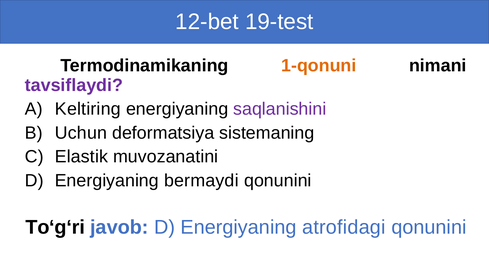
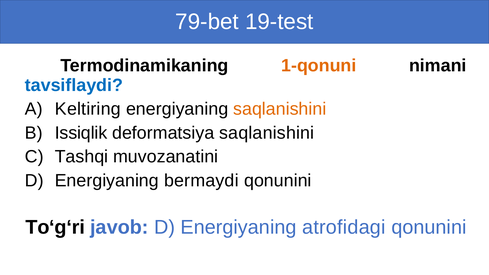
12-bet: 12-bet -> 79-bet (207, 22)
tavsiflaydi colour: purple -> blue (74, 85)
saqlanishini colour: purple -> orange (280, 109)
Uchun: Uchun -> Issiqlik (81, 133)
deformatsiya sistemaning: sistemaning -> saqlanishini (267, 133)
Elastik: Elastik -> Tashqi (81, 157)
